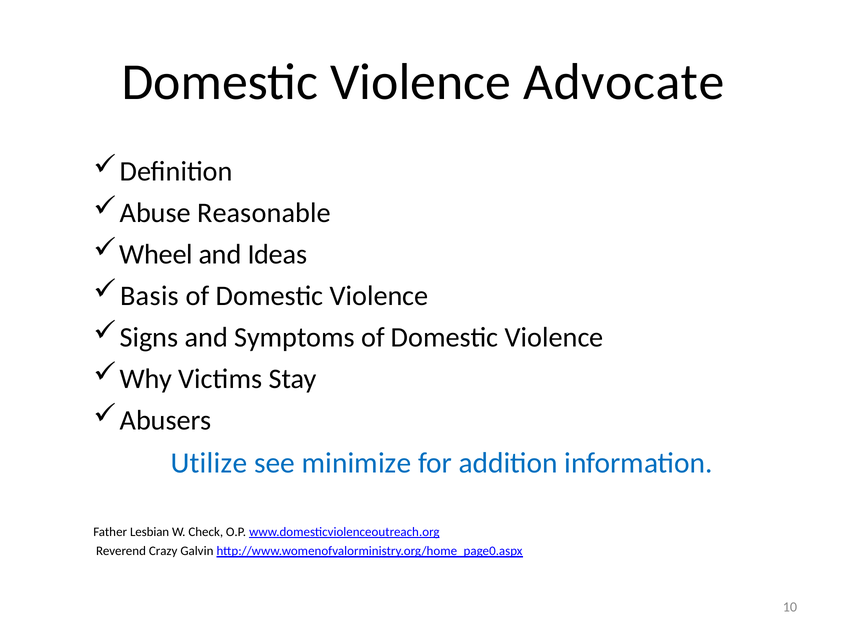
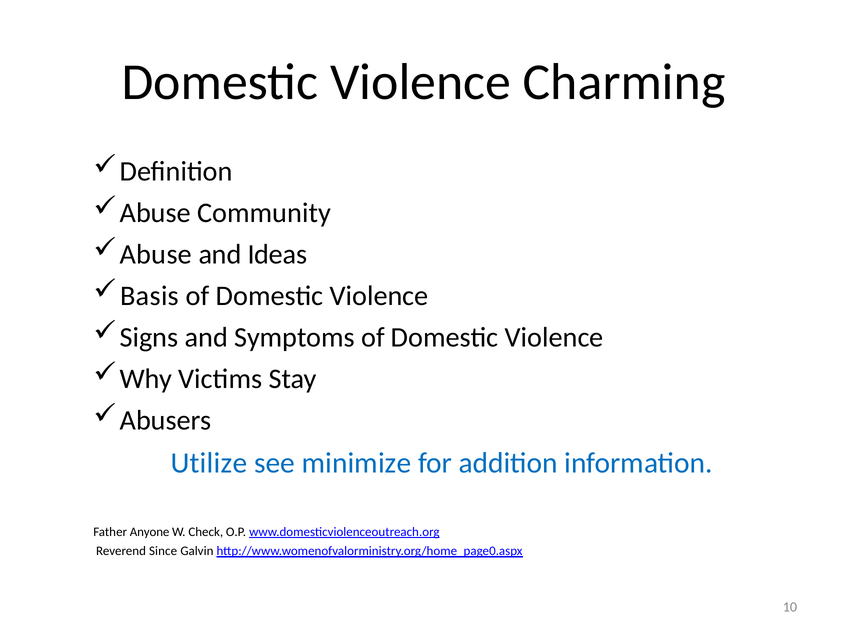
Advocate: Advocate -> Charming (624, 82)
Reasonable: Reasonable -> Community (264, 213)
Wheel: Wheel -> Abuse (156, 255)
Lesbian: Lesbian -> Anyone (150, 532)
Crazy: Crazy -> Since (163, 551)
